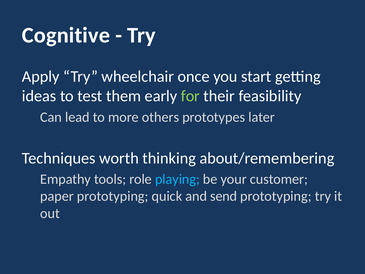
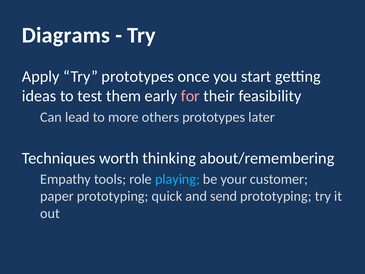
Cognitive: Cognitive -> Diagrams (66, 35)
Try wheelchair: wheelchair -> prototypes (138, 77)
for colour: light green -> pink (190, 96)
